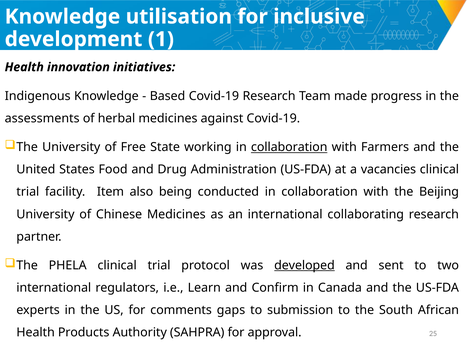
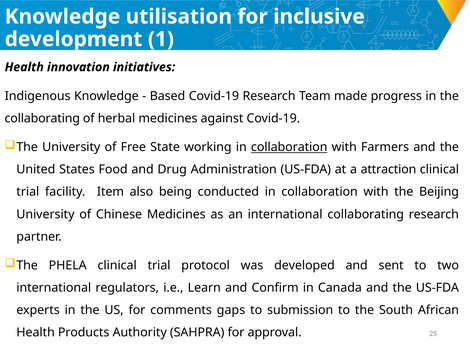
assessments: assessments -> collaborating (42, 118)
vacancies: vacancies -> attraction (388, 169)
developed underline: present -> none (304, 265)
